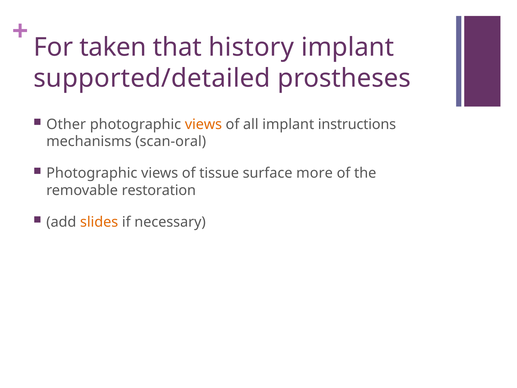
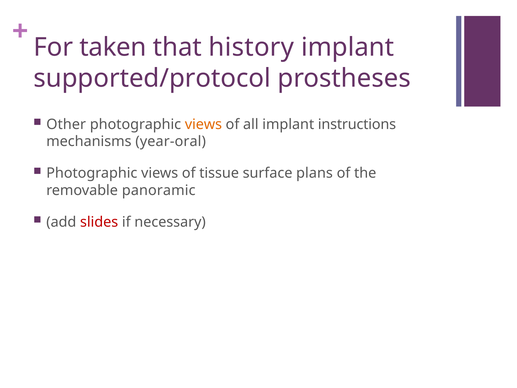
supported/detailed: supported/detailed -> supported/protocol (152, 78)
scan-oral: scan-oral -> year-oral (171, 141)
more: more -> plans (315, 173)
restoration: restoration -> panoramic (159, 190)
slides colour: orange -> red (99, 222)
